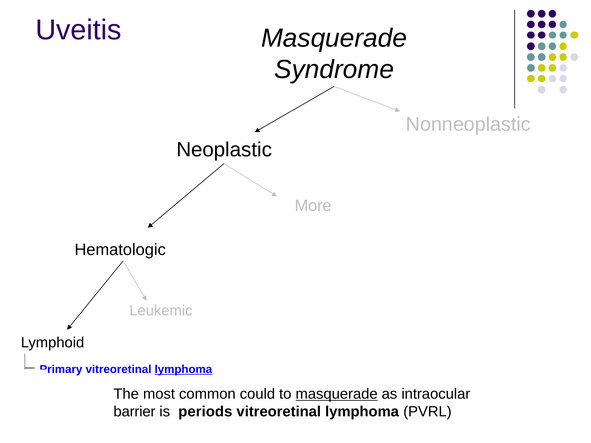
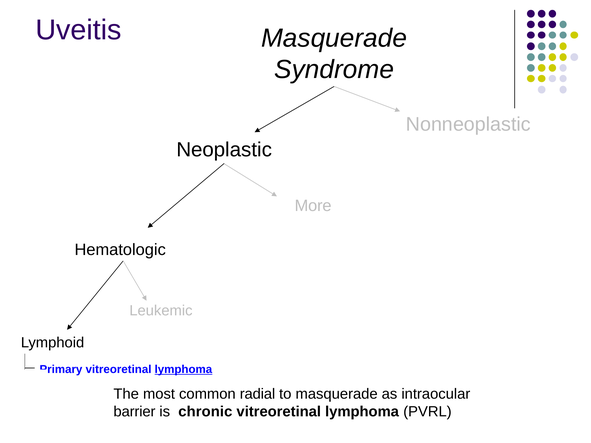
could: could -> radial (257, 394)
masquerade underline: present -> none (337, 394)
periods: periods -> chronic (205, 412)
